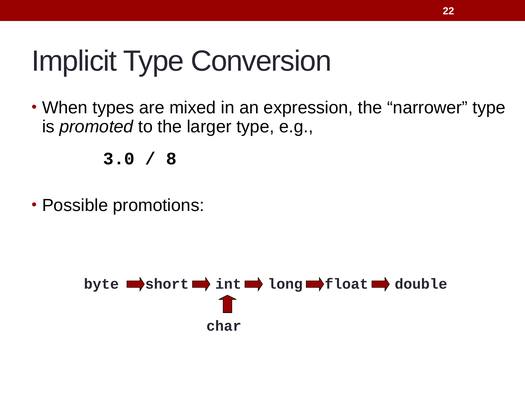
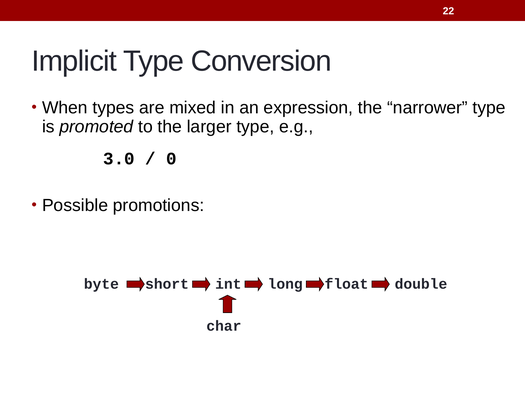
8: 8 -> 0 (172, 159)
